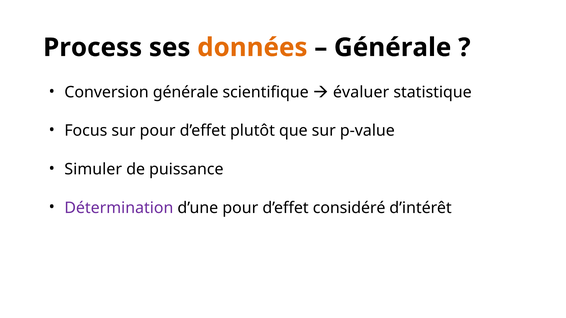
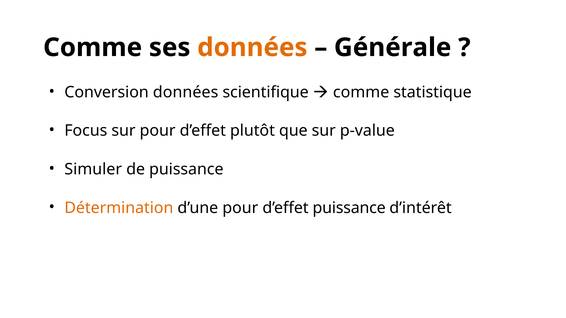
Process: Process -> Comme (93, 48)
Conversion générale: générale -> données (186, 92)
évaluer: évaluer -> comme (361, 92)
Détermination colour: purple -> orange (119, 208)
d’effet considéré: considéré -> puissance (349, 208)
